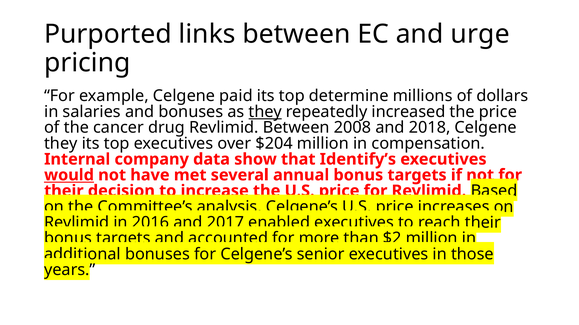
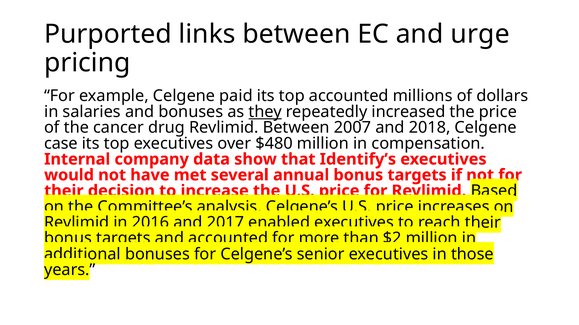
top determine: determine -> accounted (349, 96)
2008: 2008 -> 2007 (353, 128)
they: they -> case (61, 144)
$204: $204 -> $480 (274, 144)
would underline: present -> none (69, 175)
